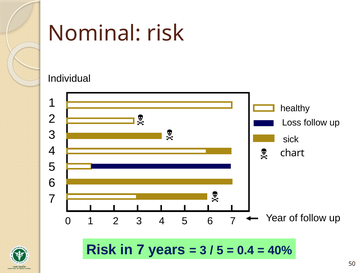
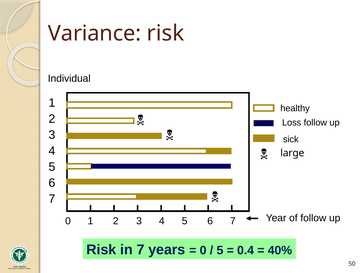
Nominal: Nominal -> Variance (95, 34)
chart: chart -> large (292, 153)
3: 3 -> 0 (203, 250)
